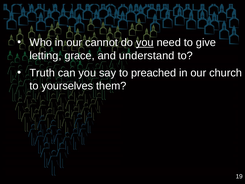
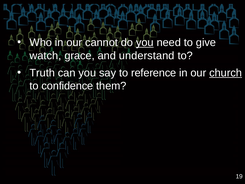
letting: letting -> watch (45, 56)
preached: preached -> reference (154, 73)
church underline: none -> present (226, 73)
yourselves: yourselves -> confidence (67, 86)
